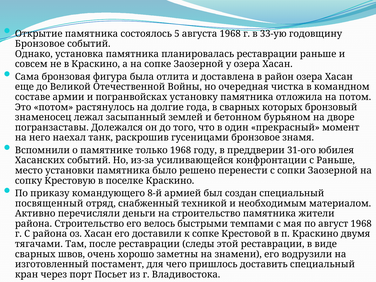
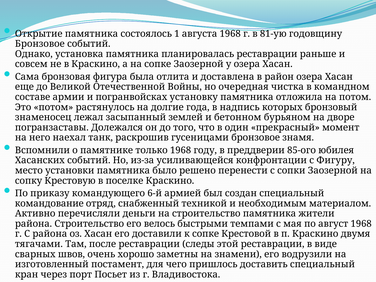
5: 5 -> 1 (177, 34)
33-ую: 33-ую -> 81-ую (273, 34)
в сварных: сварных -> надпись (240, 107)
31-ого: 31-ого -> 85-ого (302, 150)
с Раньше: Раньше -> Фигуру (336, 160)
8-й: 8-й -> 6-й (155, 193)
посвященный: посвященный -> командование (49, 203)
